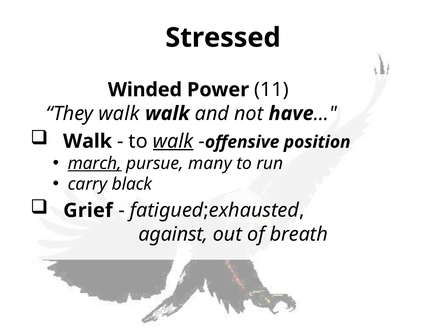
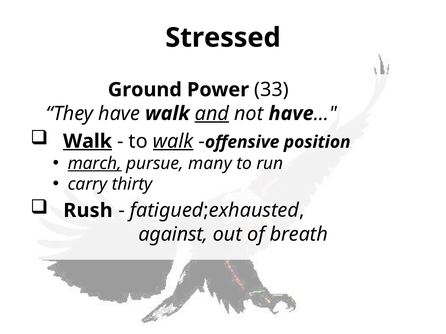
Winded: Winded -> Ground (145, 90)
11: 11 -> 33 (272, 90)
They walk: walk -> have (119, 114)
and underline: none -> present (212, 114)
Walk underline: none -> present (88, 141)
black: black -> thirty (132, 184)
Grief: Grief -> Rush (88, 211)
